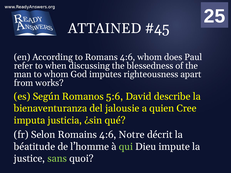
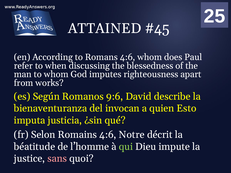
5:6: 5:6 -> 9:6 (115, 97)
jalousie: jalousie -> invocan (122, 108)
Cree: Cree -> Esto (186, 108)
sans colour: light green -> pink (57, 159)
